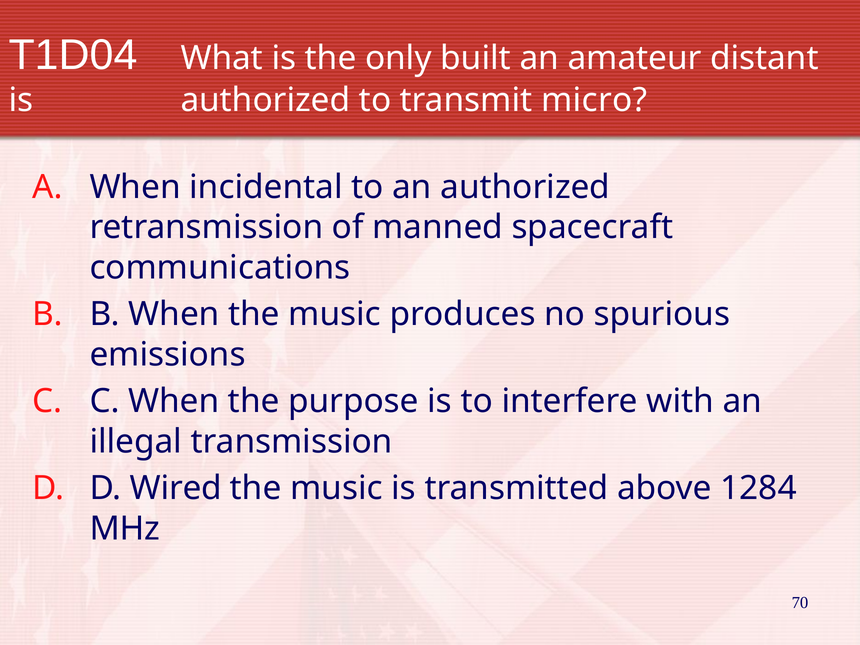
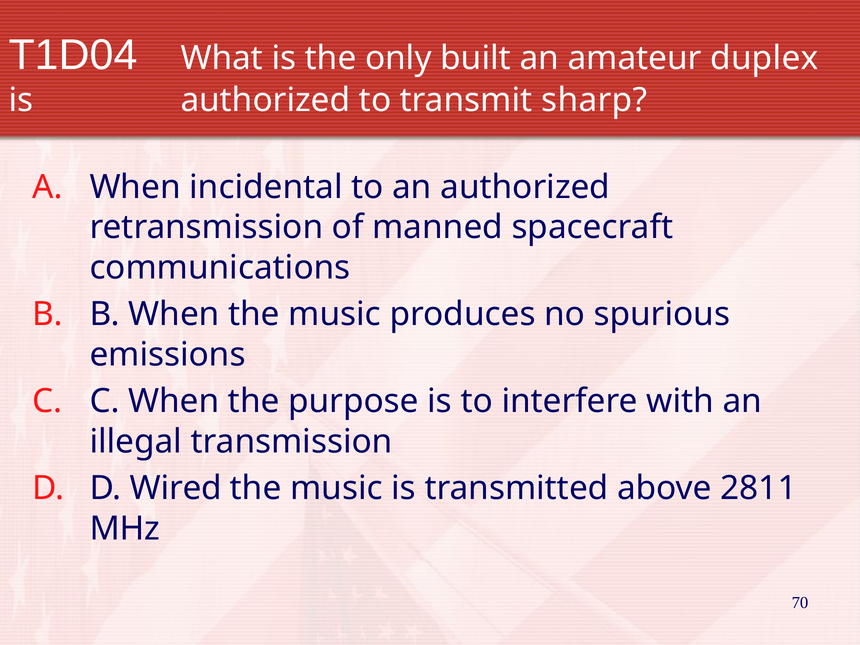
distant: distant -> duplex (764, 58)
micro: micro -> sharp (594, 100)
1284: 1284 -> 2811 (758, 488)
